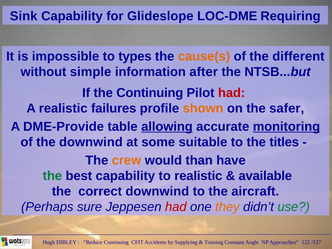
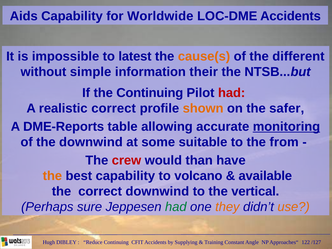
Sink: Sink -> Aids (24, 16)
Glideslope: Glideslope -> Worldwide (160, 16)
LOC-DME Requiring: Requiring -> Accidents (291, 16)
types: types -> latest (135, 56)
after: after -> their (204, 72)
realistic failures: failures -> correct (114, 108)
DME-Provide: DME-Provide -> DME-Reports (64, 127)
allowing underline: present -> none (167, 127)
titles: titles -> from (284, 142)
crew colour: orange -> red (126, 160)
the colour: green -> orange (52, 176)
to realistic: realistic -> volcano (198, 176)
aircraft: aircraft -> vertical (255, 191)
had colour: red -> green (176, 207)
use colour: green -> orange (294, 207)
